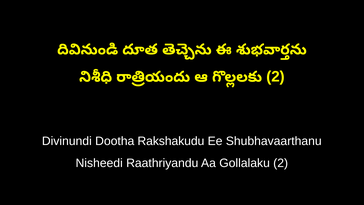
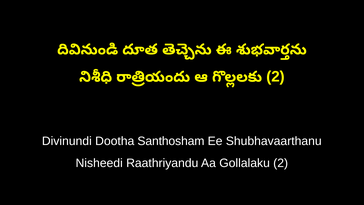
Rakshakudu: Rakshakudu -> Santhosham (171, 141)
